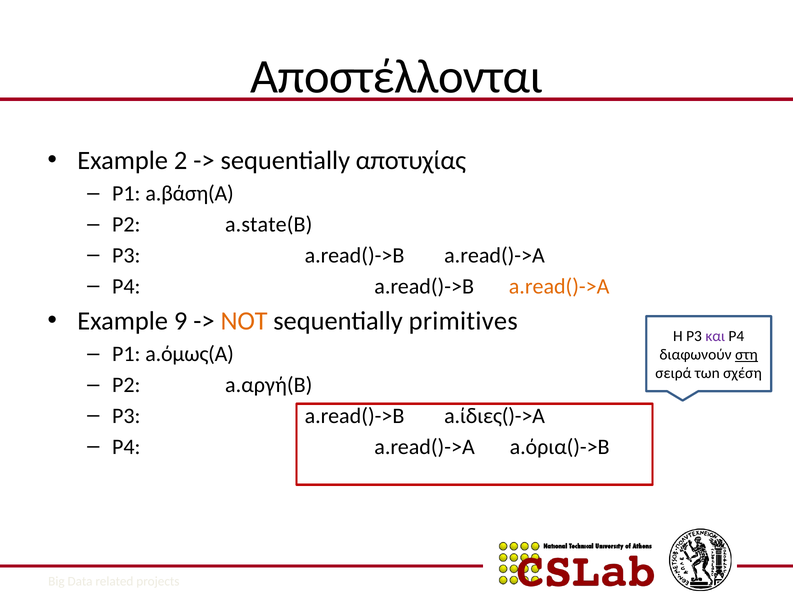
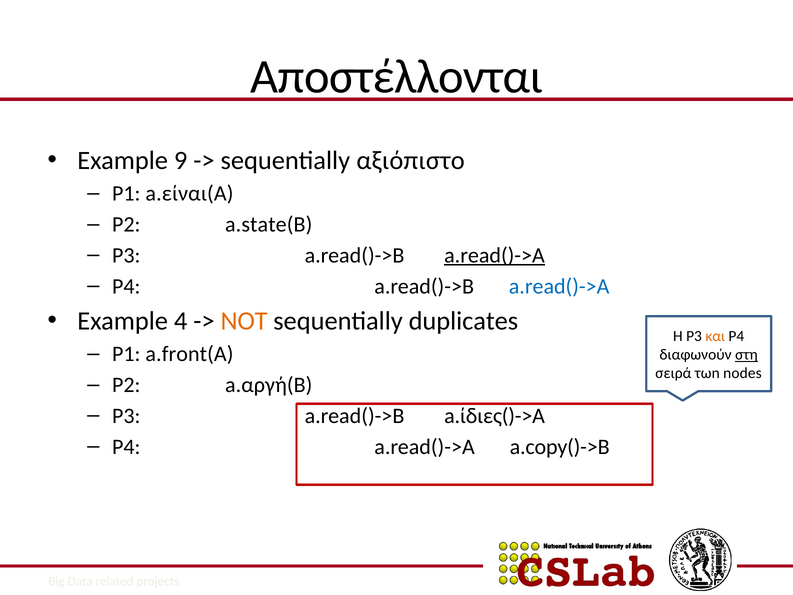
2: 2 -> 9 (181, 160)
αποτυχίας: αποτυχίας -> αξιόπιστο (411, 160)
a.βάση(A: a.βάση(A -> a.είναι(A (189, 194)
a.read()->A underline: none -> present (494, 255)
a.read()->A colour: orange -> blue (559, 286)
9: 9 -> 4 (181, 321)
primitives: primitives -> duplicates (463, 321)
και colour: purple -> orange (715, 336)
a.όμως(A: a.όμως(A -> a.front(A (189, 354)
σχέση: σχέση -> nodes (742, 373)
a.όρια()->B: a.όρια()->B -> a.copy()->B (560, 447)
